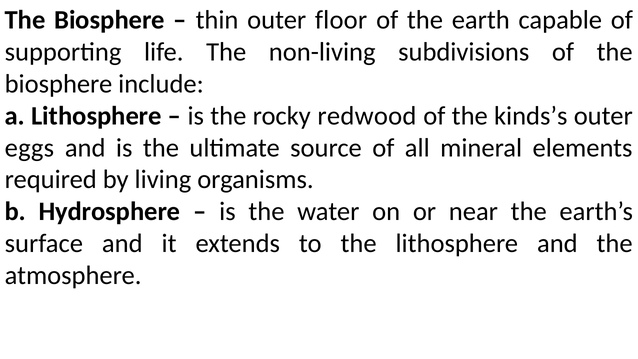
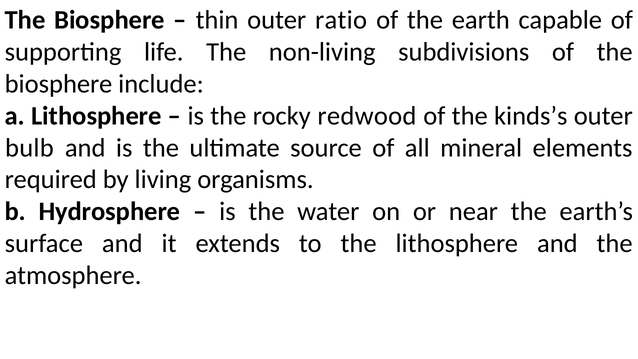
floor: floor -> ratio (341, 20)
eggs: eggs -> bulb (29, 148)
